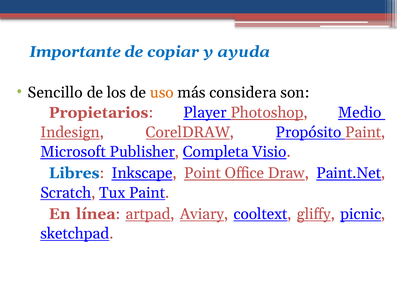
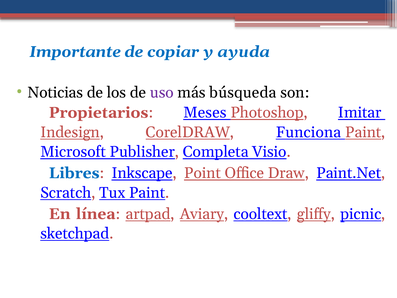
Sencillo: Sencillo -> Noticias (55, 92)
uso colour: orange -> purple (162, 92)
considera: considera -> búsqueda (243, 92)
Player: Player -> Meses (205, 113)
Medio: Medio -> Imitar (360, 113)
Propósito: Propósito -> Funciona (309, 132)
